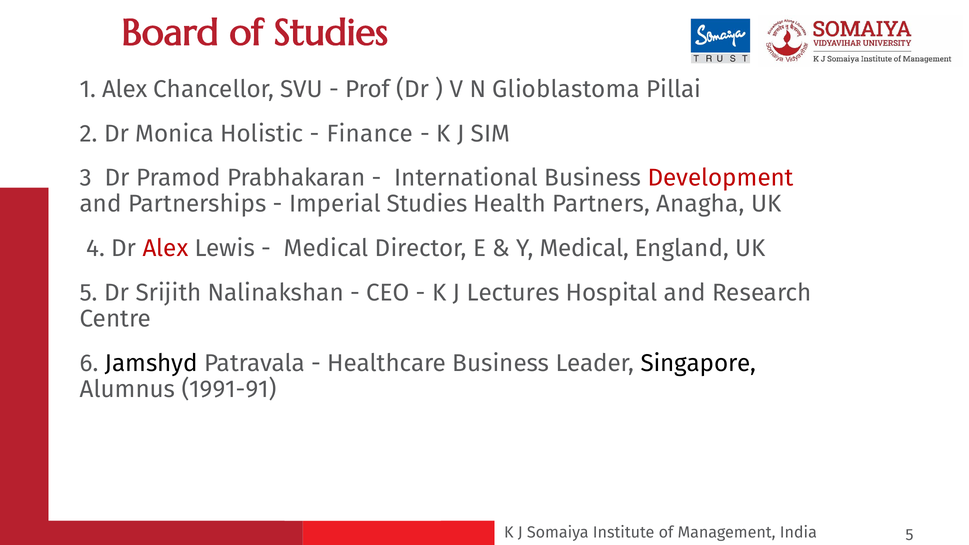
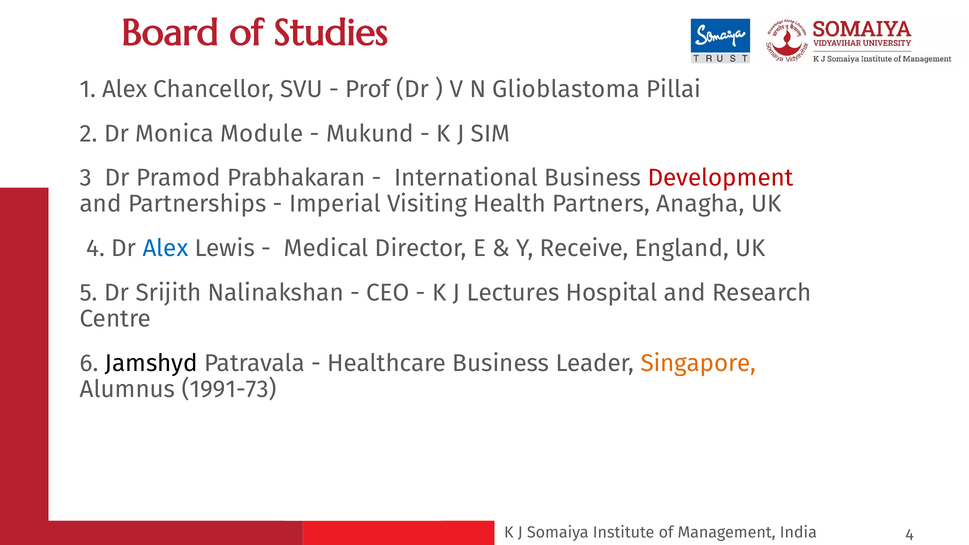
Holistic: Holistic -> Module (262, 134)
Finance: Finance -> Mukund (370, 134)
Imperial Studies: Studies -> Visiting (427, 204)
Alex colour: red -> blue (165, 248)
Y Medical: Medical -> Receive (584, 248)
Singapore colour: black -> orange (698, 363)
1991-91: 1991-91 -> 1991-73 (229, 389)
5: 5 -> 4 (910, 535)
